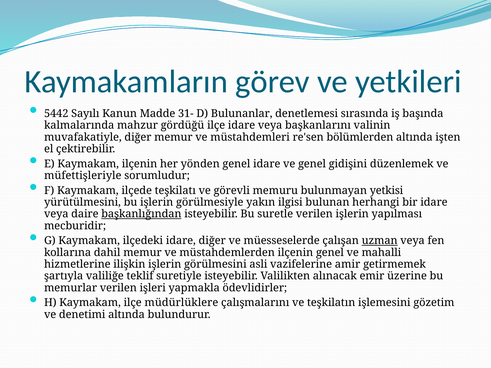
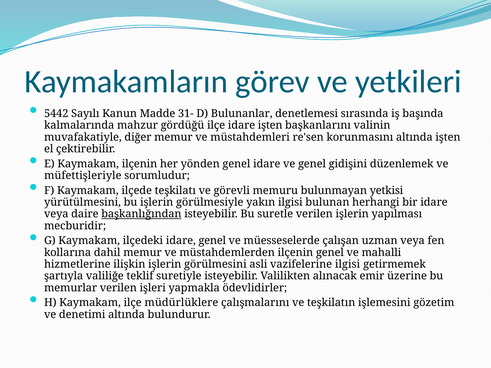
ilçe idare veya: veya -> işten (270, 125)
bölümlerden: bölümlerden -> korunmasını (360, 137)
idare diğer: diğer -> genel (212, 241)
uzman underline: present -> none (380, 241)
vazifelerine amir: amir -> ilgisi (348, 264)
